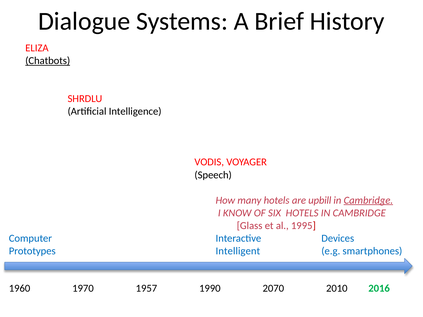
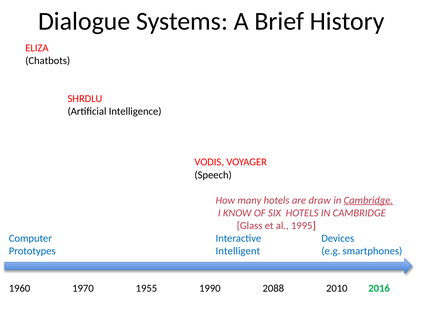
Chatbots underline: present -> none (48, 61)
upbill: upbill -> draw (320, 200)
1957: 1957 -> 1955 (146, 288)
2070: 2070 -> 2088 (273, 288)
